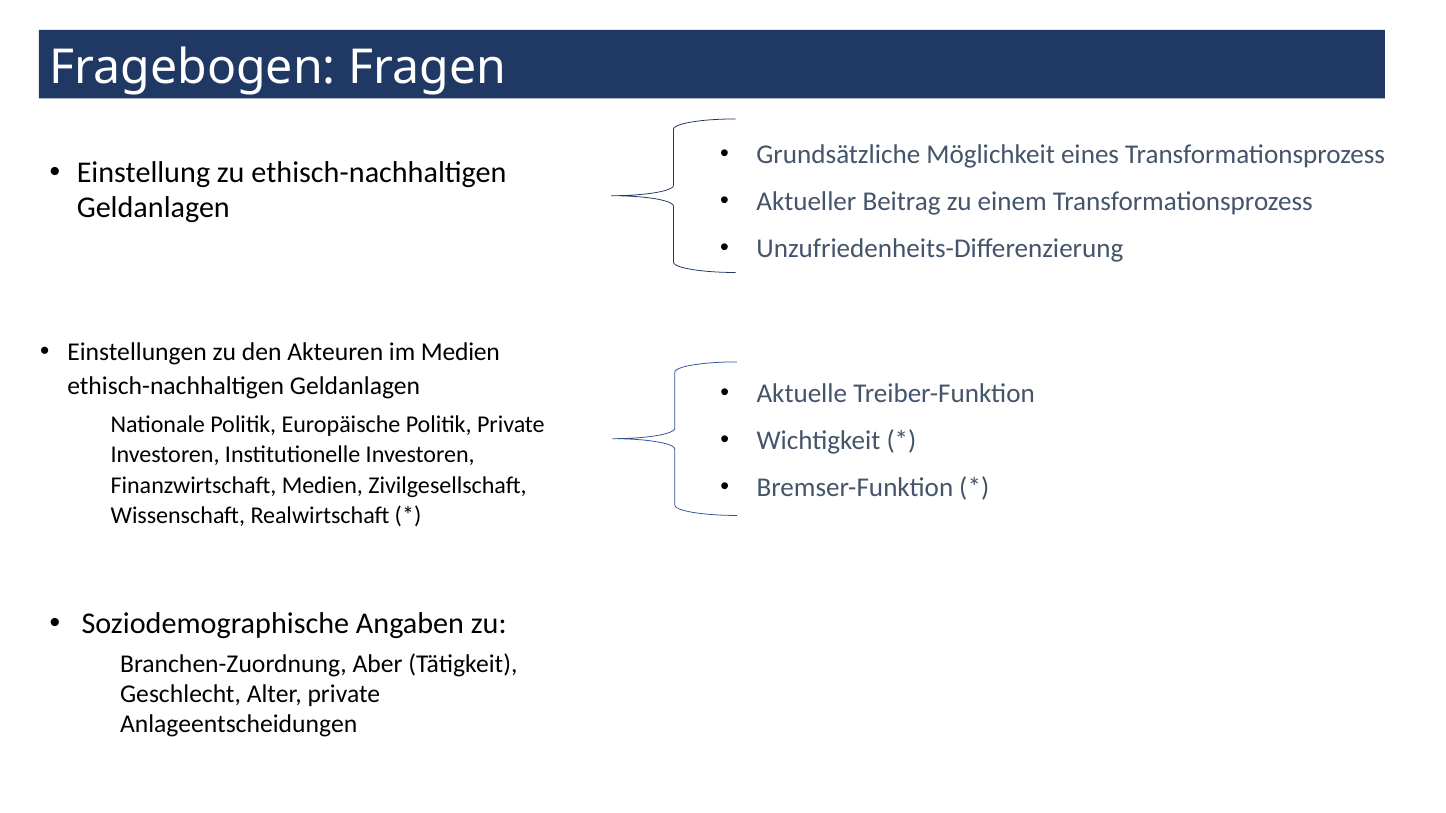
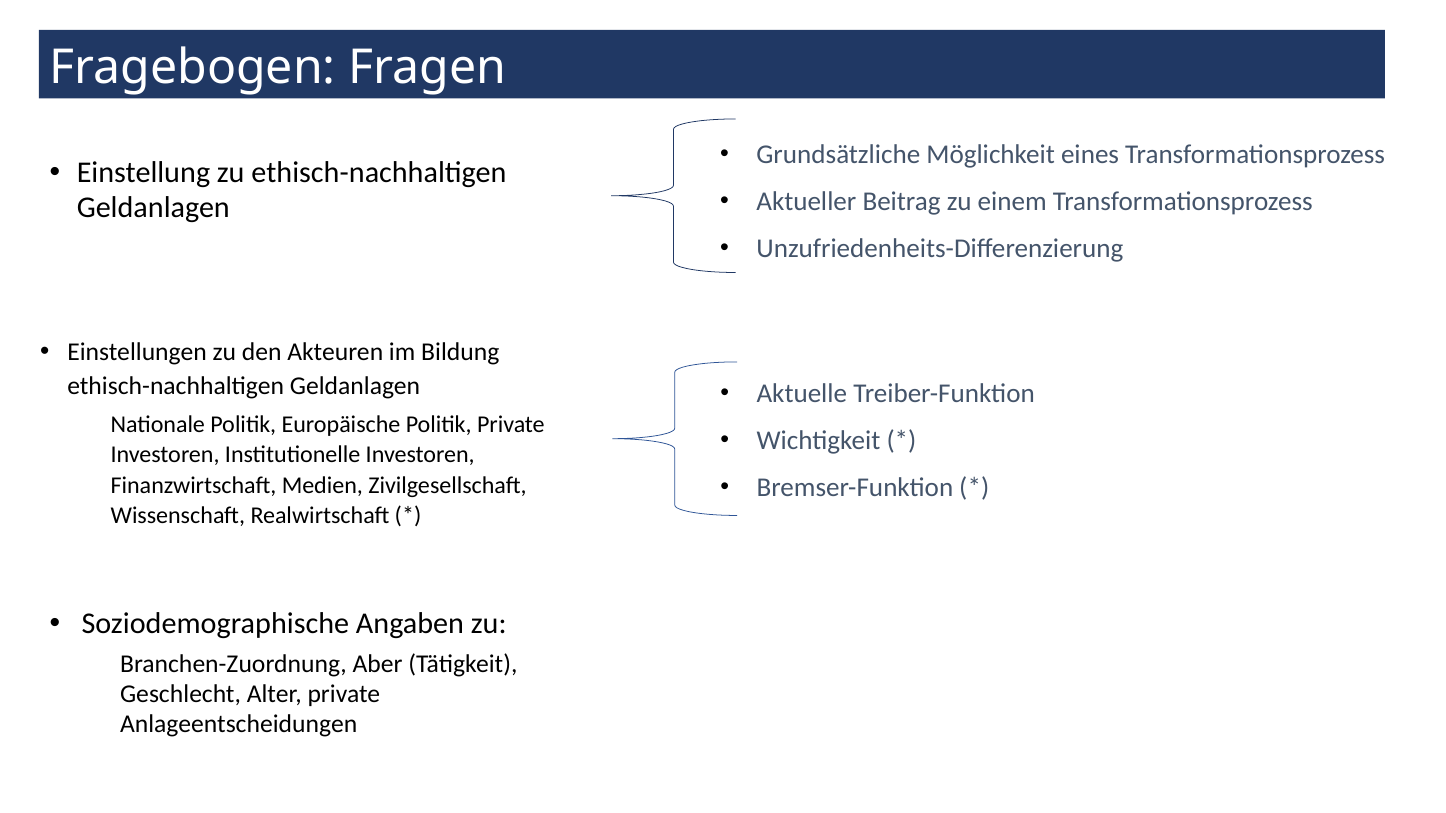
im Medien: Medien -> Bildung (460, 352)
